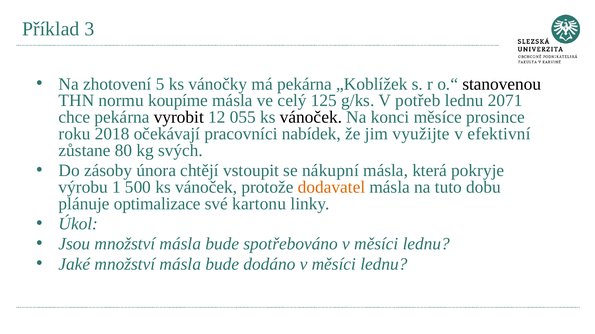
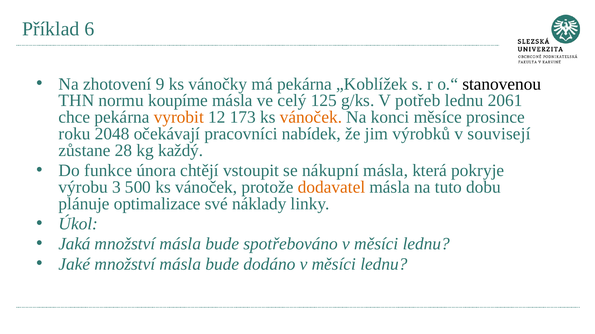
3: 3 -> 6 (89, 29)
5: 5 -> 9 (160, 84)
2071: 2071 -> 2061 (505, 101)
vyrobit colour: black -> orange (179, 117)
055: 055 -> 173 (243, 117)
vánoček colour: black -> orange (311, 117)
2018: 2018 -> 2048 (112, 134)
využijte: využijte -> výrobků (421, 134)
efektivní: efektivní -> souvisejí (499, 134)
80: 80 -> 28 (124, 151)
svých: svých -> každý (181, 151)
zásoby: zásoby -> funkce (108, 171)
1: 1 -> 3 (116, 188)
kartonu: kartonu -> náklady (259, 204)
Jsou: Jsou -> Jaká (75, 244)
